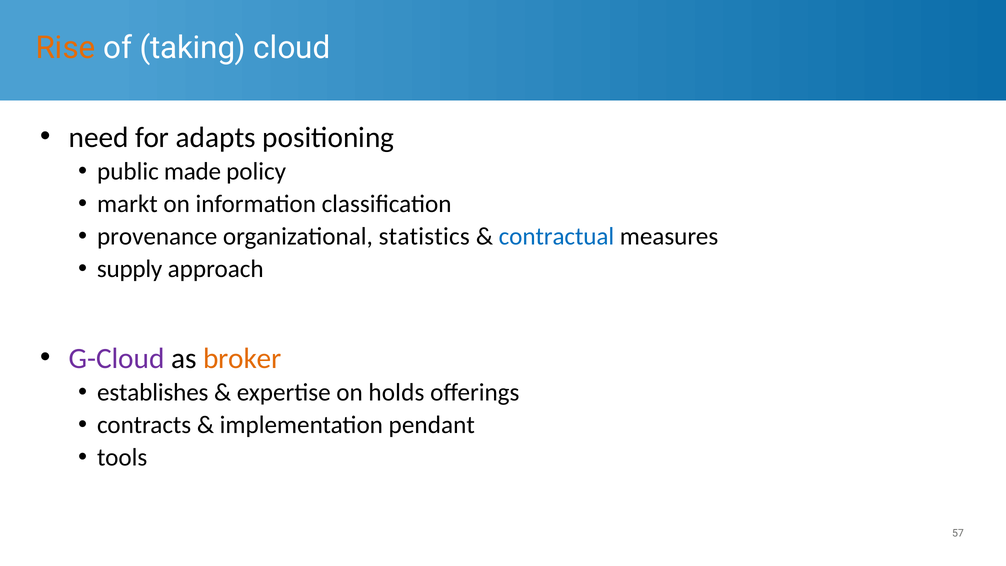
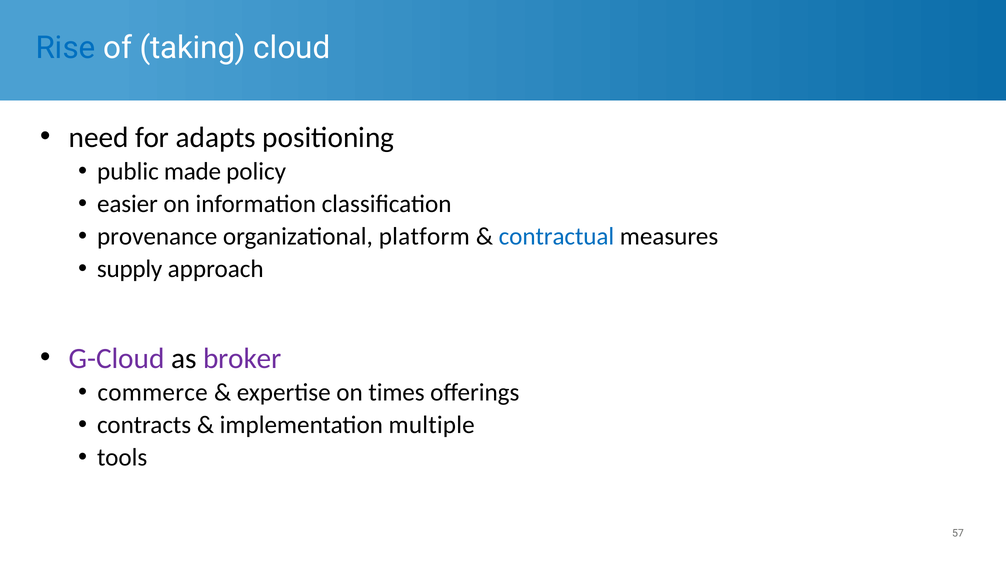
Rise colour: orange -> blue (65, 48)
markt: markt -> easier (127, 204)
statistics: statistics -> platform (424, 236)
broker colour: orange -> purple (242, 358)
establishes: establishes -> commerce (153, 392)
holds: holds -> times (397, 392)
pendant: pendant -> multiple (432, 425)
